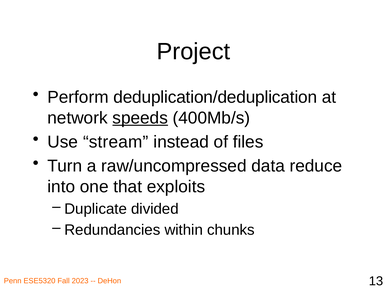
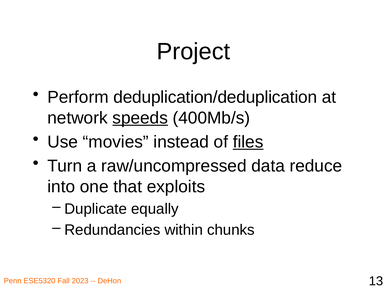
stream: stream -> movies (116, 142)
files underline: none -> present (248, 142)
divided: divided -> equally (155, 209)
